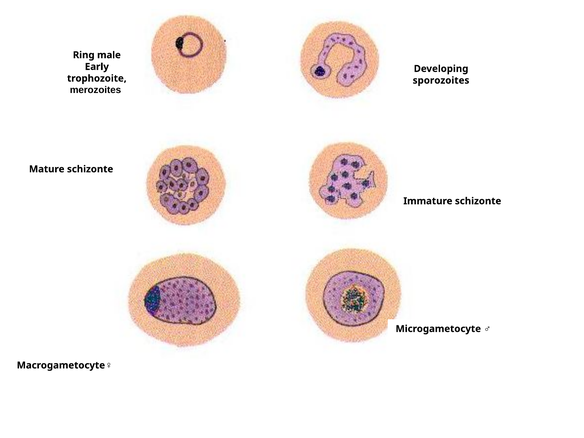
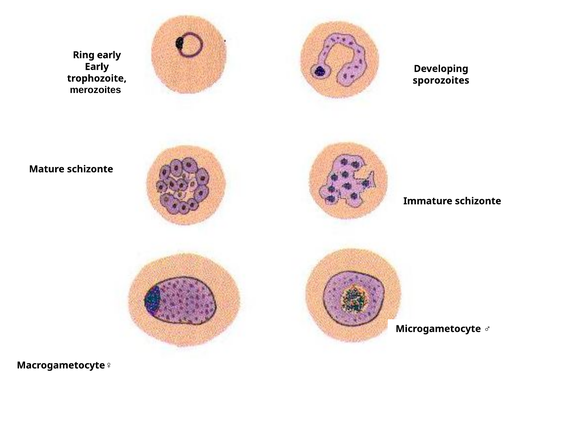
Ring male: male -> early (109, 55)
